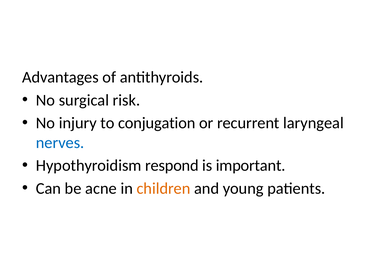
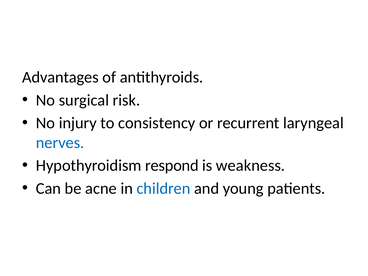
conjugation: conjugation -> consistency (157, 123)
important: important -> weakness (251, 166)
children colour: orange -> blue (164, 188)
